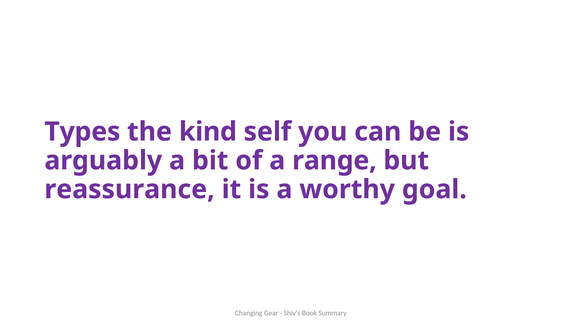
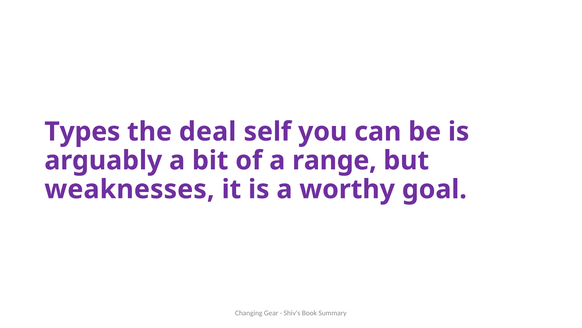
kind: kind -> deal (208, 131)
reassurance: reassurance -> weaknesses (129, 189)
